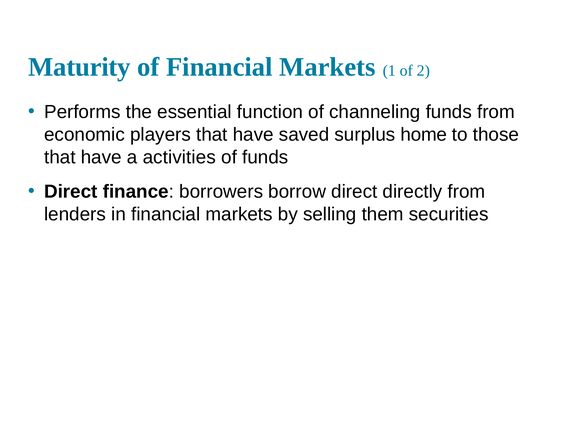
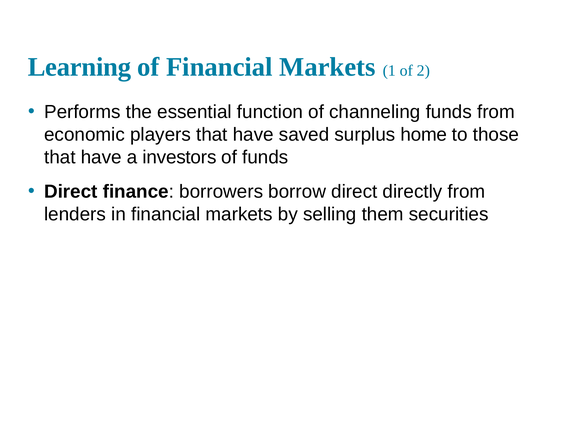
Maturity: Maturity -> Learning (80, 67)
activities: activities -> investors (179, 157)
